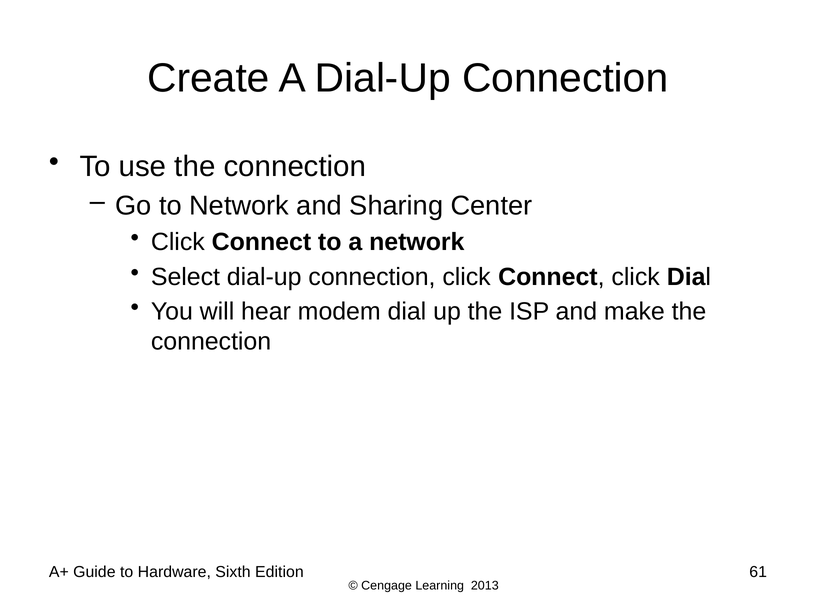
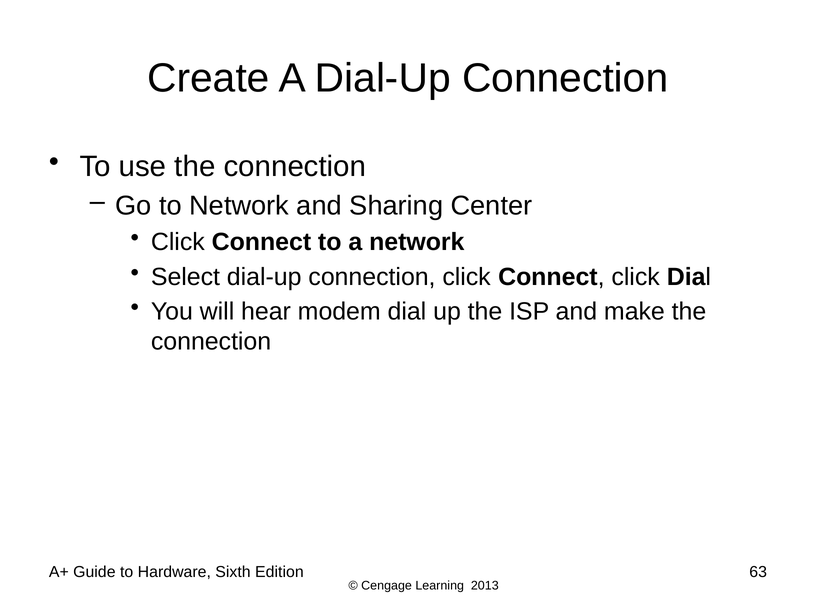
61: 61 -> 63 (758, 572)
